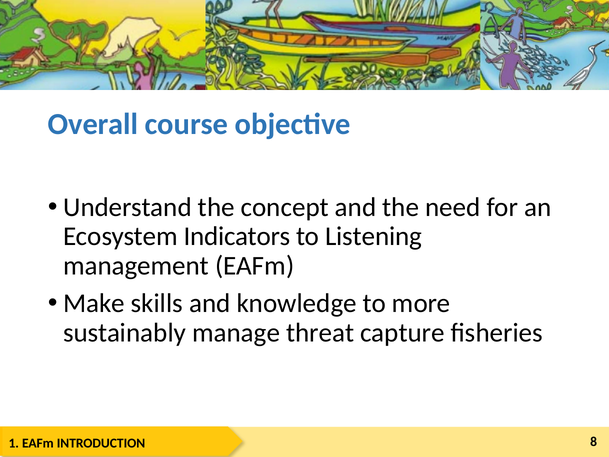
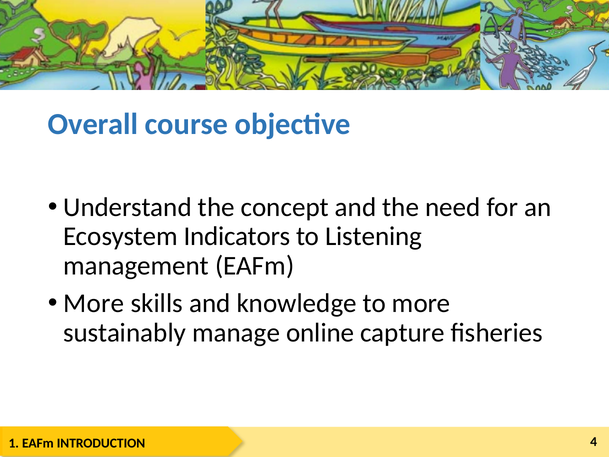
Make: Make -> More (94, 303)
threat: threat -> online (320, 332)
8: 8 -> 4 (594, 442)
